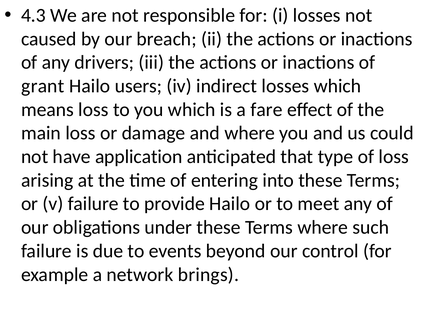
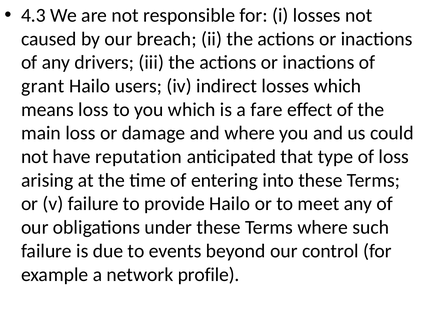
application: application -> reputation (139, 157)
brings: brings -> profile (209, 275)
